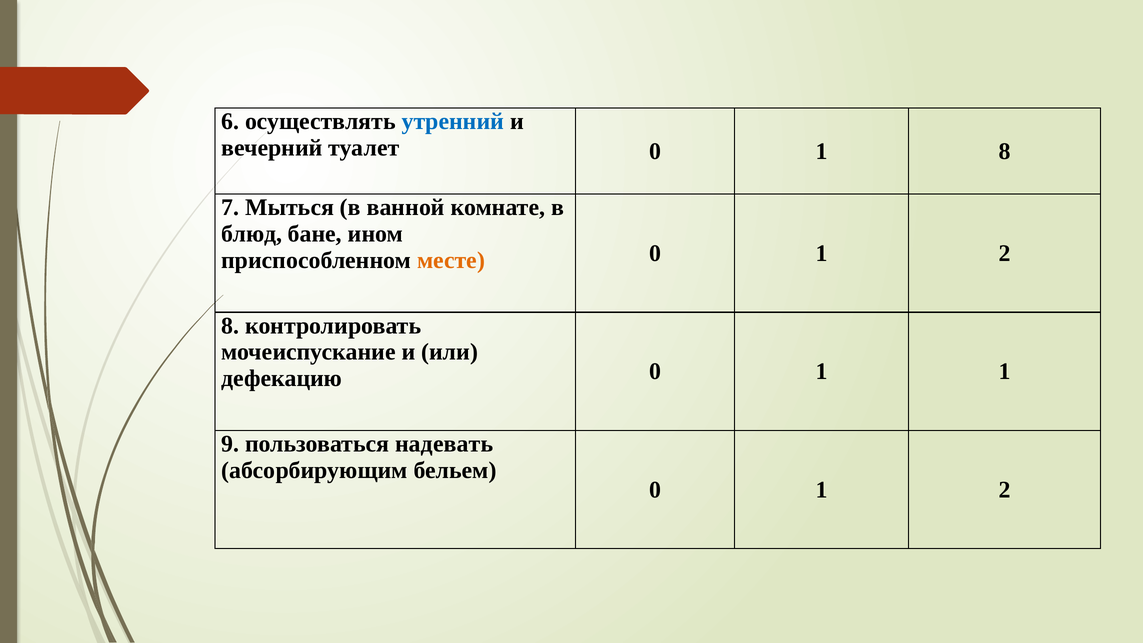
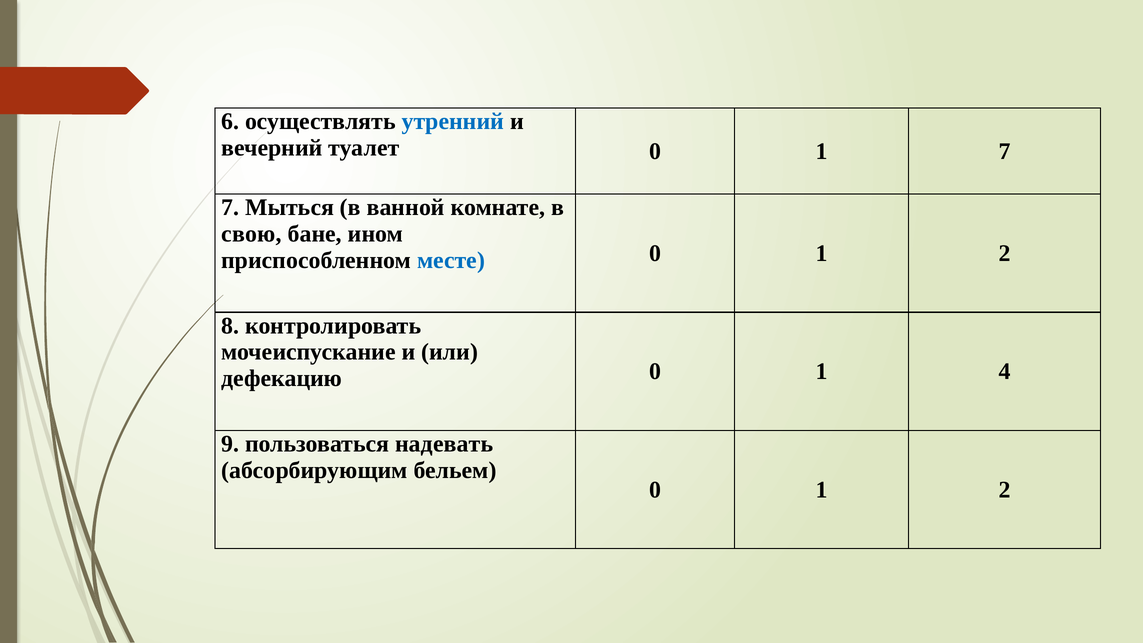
1 8: 8 -> 7 (1005, 151)
блюд: блюд -> свою (251, 234)
месте colour: orange -> blue (451, 260)
1 1: 1 -> 4 (1005, 372)
